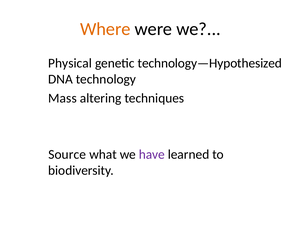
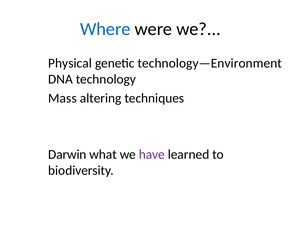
Where colour: orange -> blue (105, 29)
technology—Hypothesized: technology—Hypothesized -> technology—Environment (210, 63)
Source: Source -> Darwin (67, 154)
